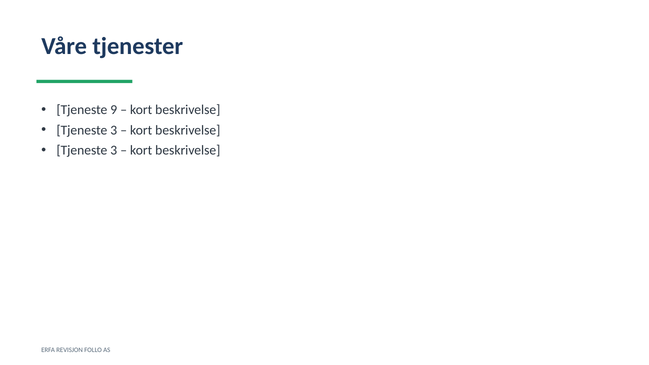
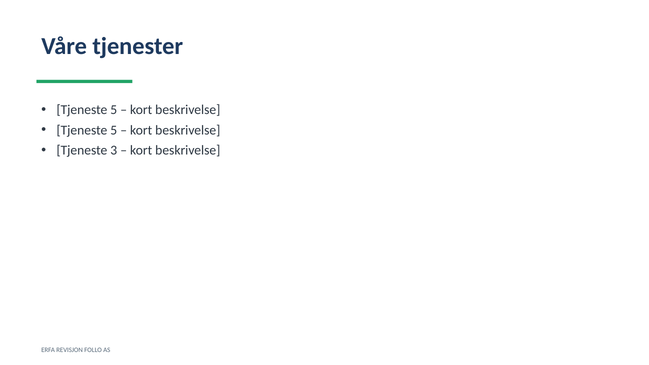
9: 9 -> 5 (114, 110)
3: 3 -> 5 (114, 130)
